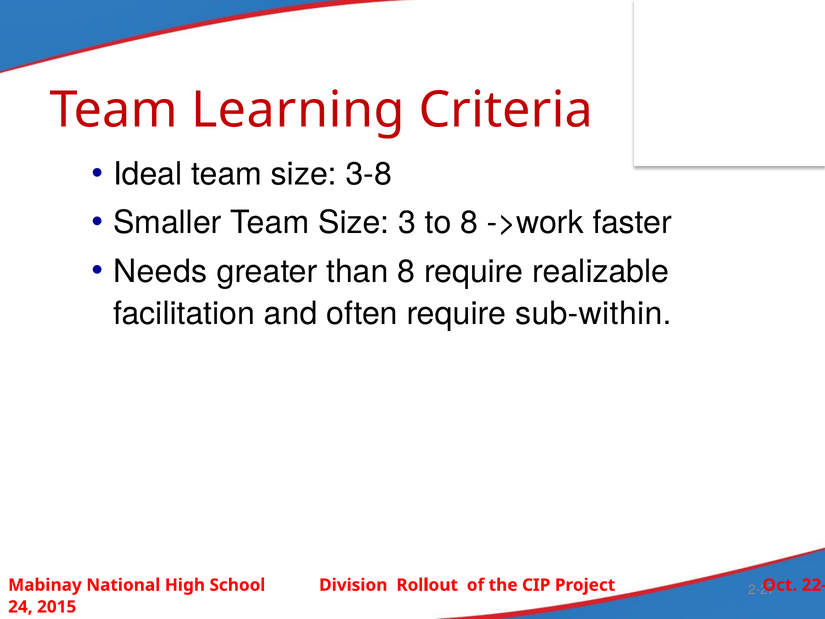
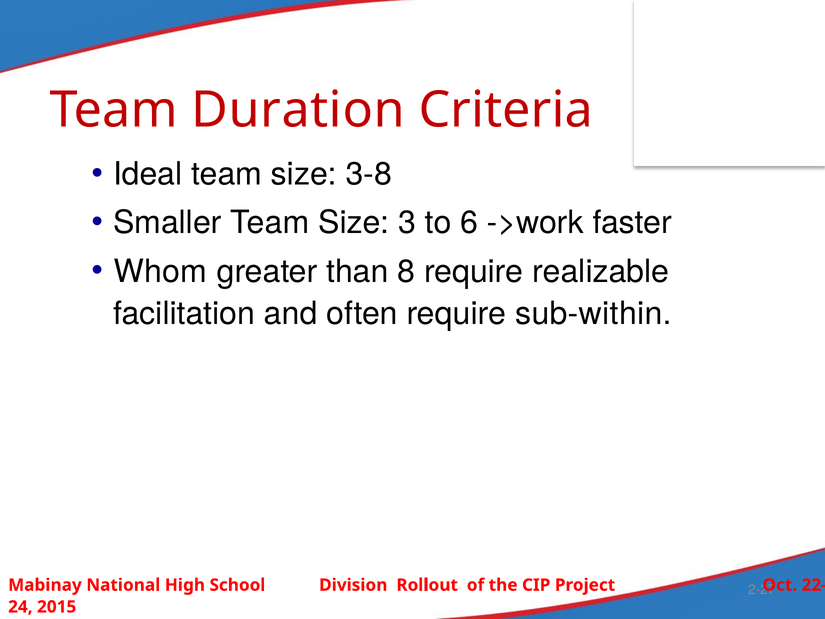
Learning: Learning -> Duration (298, 110)
to 8: 8 -> 6 (469, 223)
Needs: Needs -> Whom (160, 271)
